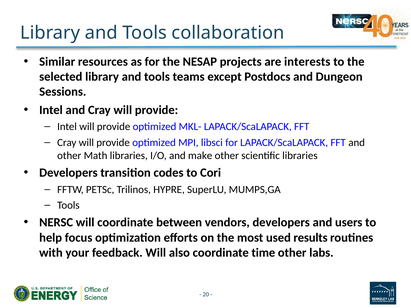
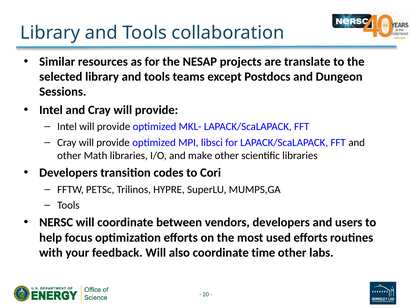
interests: interests -> translate (307, 62)
used results: results -> efforts (311, 238)
